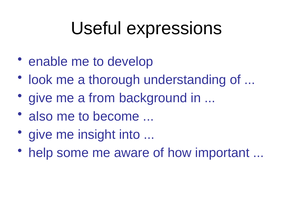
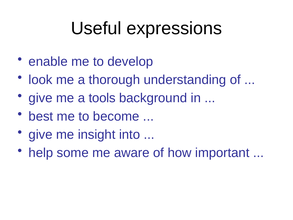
from: from -> tools (102, 98)
also: also -> best (41, 116)
